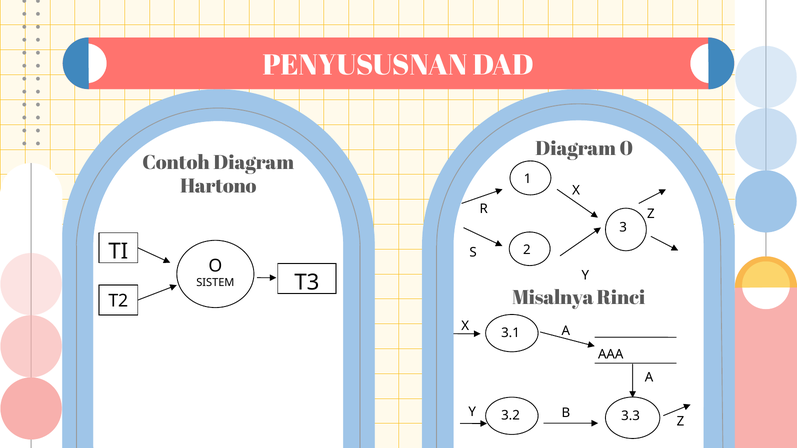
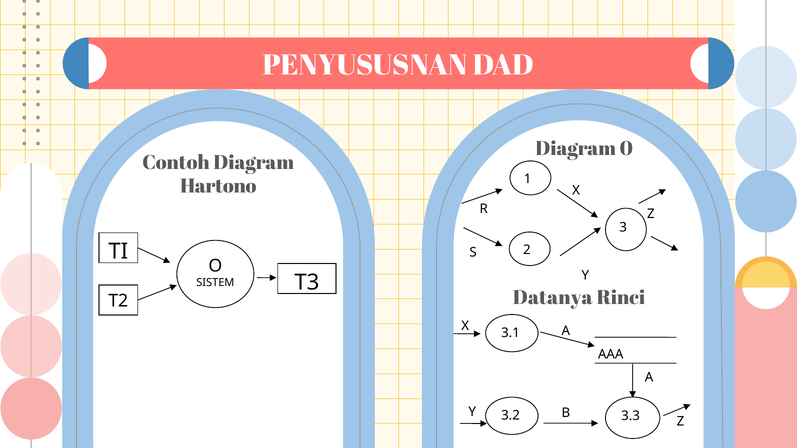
Misalnya: Misalnya -> Datanya (553, 298)
